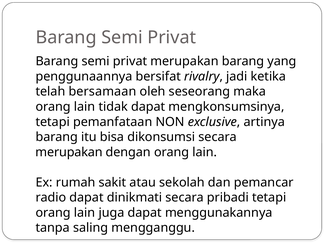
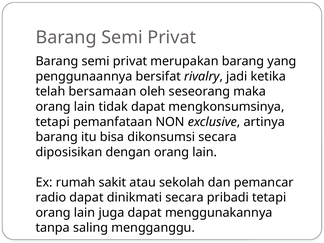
merupakan: merupakan -> diposisikan (69, 152)
